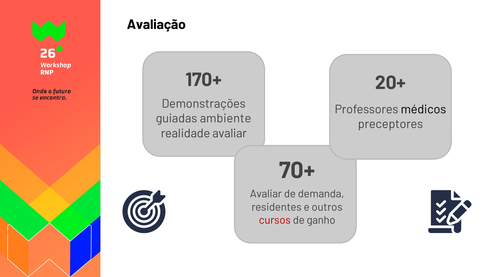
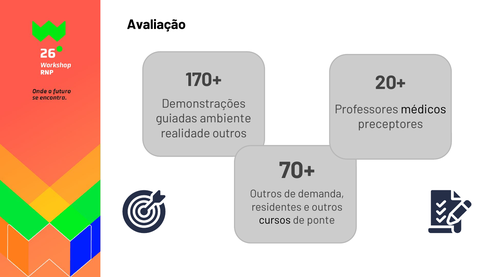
realidade avaliar: avaliar -> outros (230, 133)
Avaliar: Avaliar -> Outros (266, 194)
cursos colour: red -> black (275, 220)
ganho: ganho -> ponte (321, 220)
